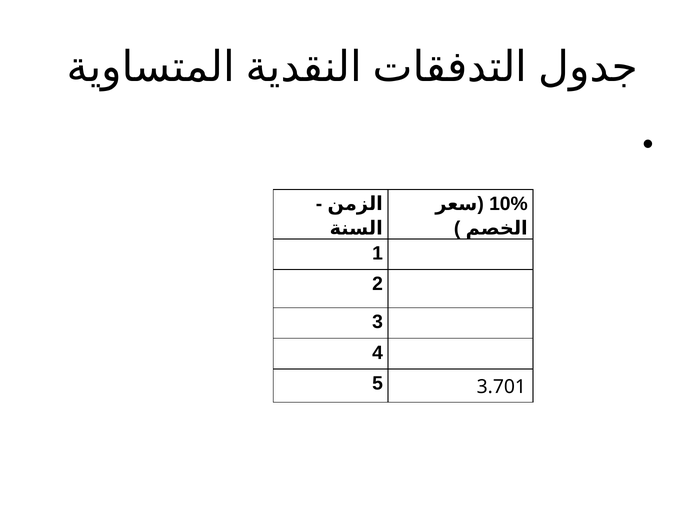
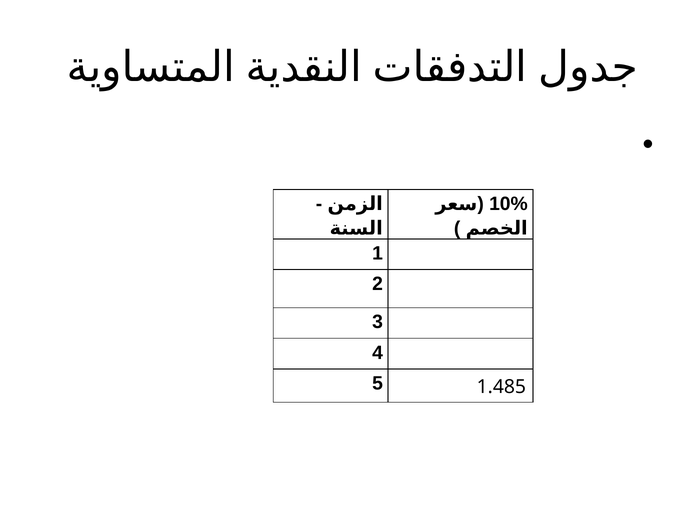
3.701: 3.701 -> 1.485 (501, 387)
